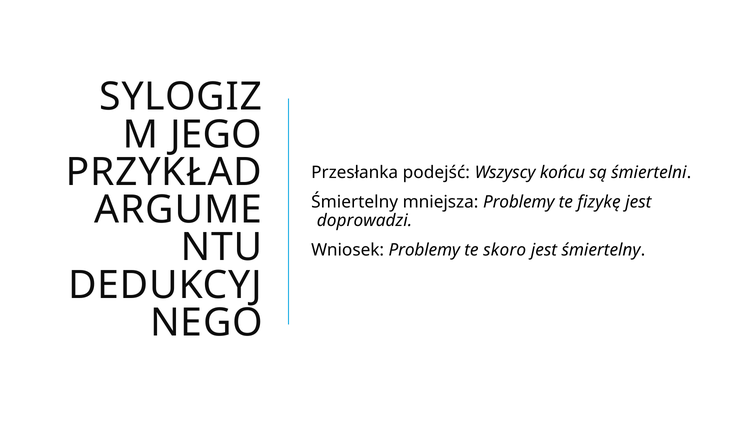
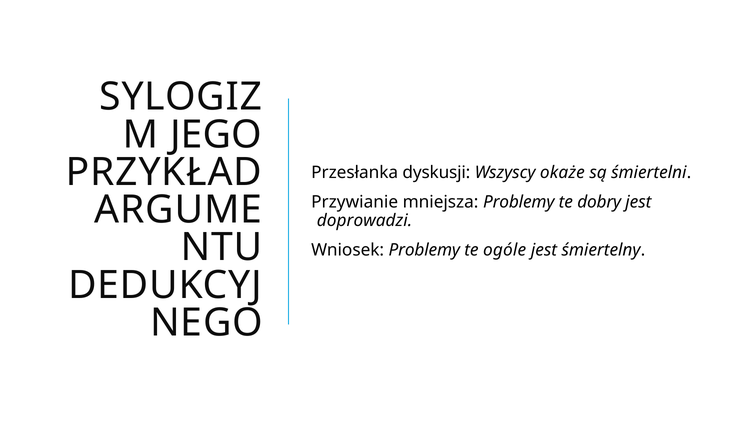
podejść: podejść -> dyskusji (436, 173)
końcu: końcu -> okaże (562, 173)
Śmiertelny: Śmiertelny -> Przywianie (355, 202)
fizykę: fizykę -> dobry (599, 202)
skoro: skoro -> ogóle (505, 250)
